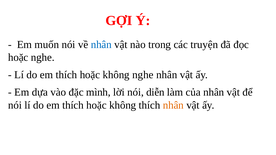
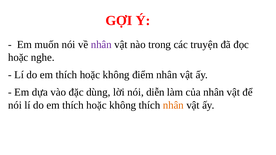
nhân colour: blue -> purple (101, 45)
không nghe: nghe -> điểm (143, 75)
mình: mình -> dùng (98, 92)
